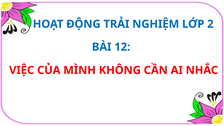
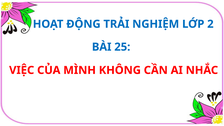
12: 12 -> 25 (122, 47)
